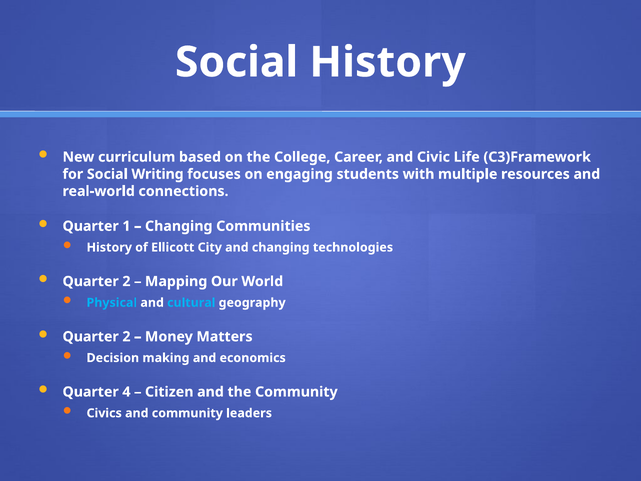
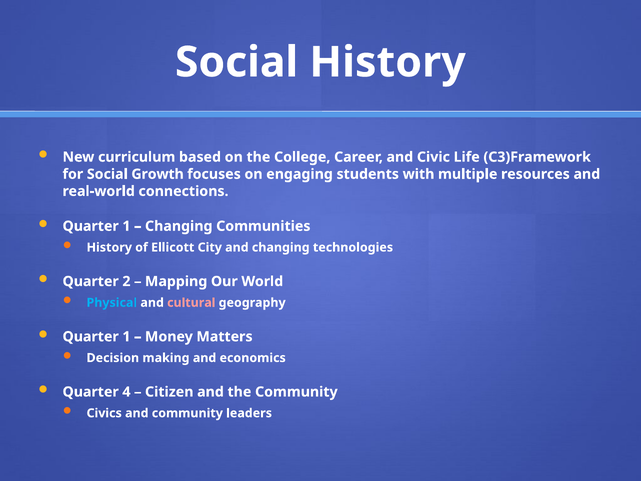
Writing: Writing -> Growth (158, 174)
cultural colour: light blue -> pink (191, 303)
2: 2 -> 1 (126, 336)
